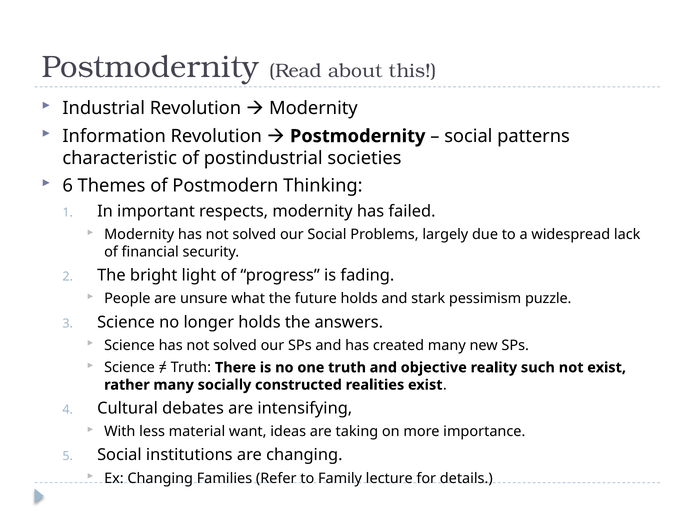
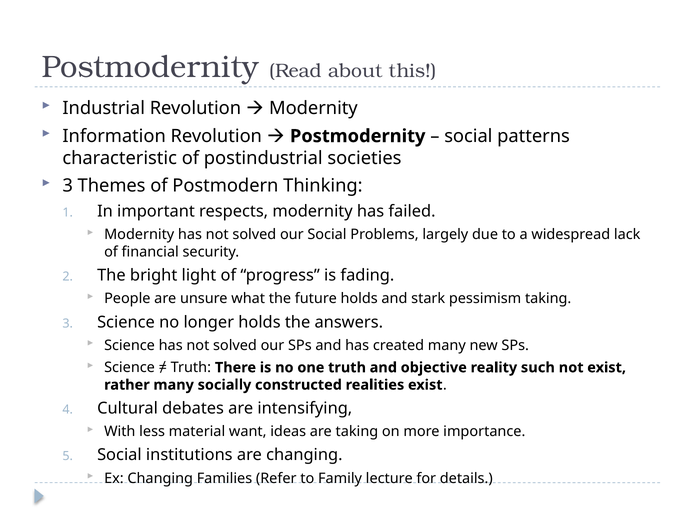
6: 6 -> 3 (68, 186)
pessimism puzzle: puzzle -> taking (548, 299)
